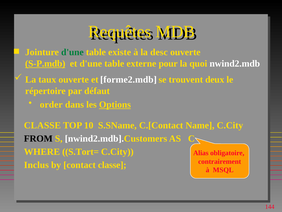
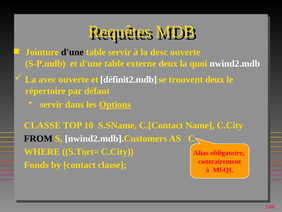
d'une colour: green -> black (72, 52)
table existe: existe -> servir (120, 52)
S-P.mdb underline: present -> none (45, 63)
externe pour: pour -> deux (168, 63)
taux: taux -> avec (47, 79)
forme2.mdb: forme2.mdb -> définit2.mdb (129, 79)
order: order -> servir (51, 104)
Inclus: Inclus -> Fonds (36, 165)
